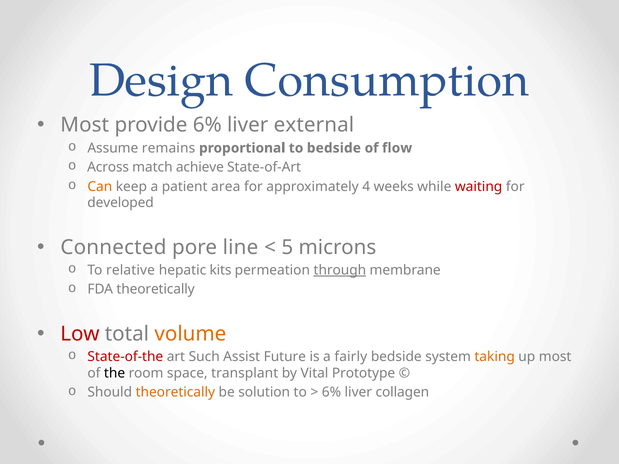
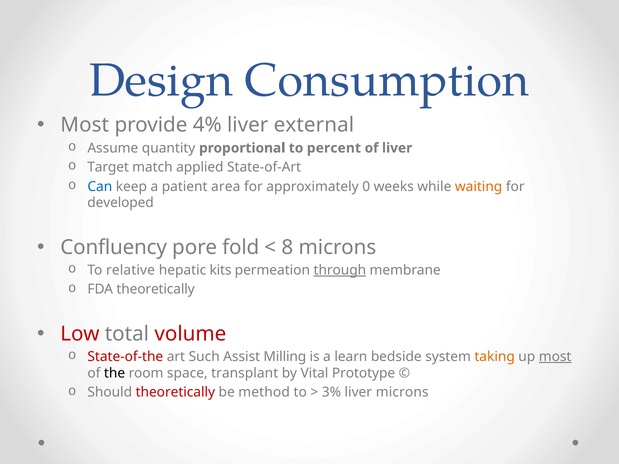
provide 6%: 6% -> 4% (207, 125)
remains: remains -> quantity (169, 148)
to bedside: bedside -> percent (334, 148)
of flow: flow -> liver (397, 148)
Across: Across -> Target (108, 167)
achieve: achieve -> applied (200, 167)
Can colour: orange -> blue (100, 187)
4: 4 -> 0 (366, 187)
waiting colour: red -> orange (479, 187)
Connected: Connected -> Confluency (114, 248)
line: line -> fold (241, 248)
5: 5 -> 8 (287, 248)
volume colour: orange -> red (190, 334)
Future: Future -> Milling (285, 357)
fairly: fairly -> learn (351, 357)
most underline: none -> present (555, 357)
theoretically colour: orange -> red (175, 393)
solution: solution -> method (264, 393)
6%: 6% -> 3% (331, 393)
liver collagen: collagen -> microns (402, 393)
